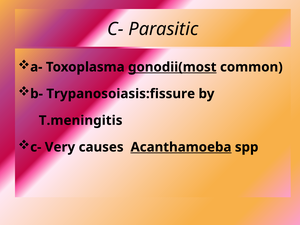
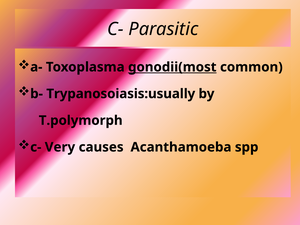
Trypanosoiasis:fissure: Trypanosoiasis:fissure -> Trypanosoiasis:usually (121, 94)
T.meningitis: T.meningitis -> T.polymorph (81, 120)
Acanthamoeba underline: present -> none (181, 147)
